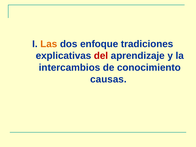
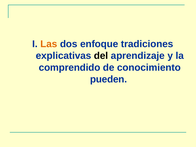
del colour: red -> black (101, 56)
intercambios: intercambios -> comprendido (70, 68)
causas: causas -> pueden (109, 79)
